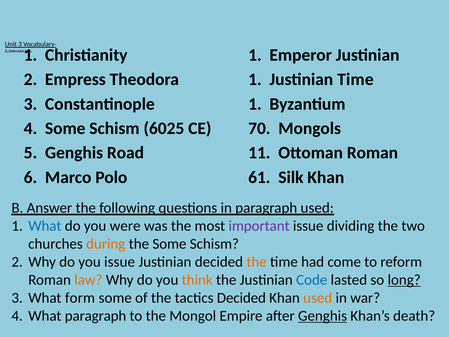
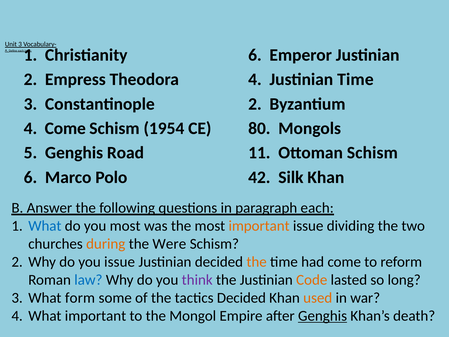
Christianity 1: 1 -> 6 (255, 55)
Theodora 1: 1 -> 4 (255, 79)
Constantinople 1: 1 -> 2 (255, 104)
4 Some: Some -> Come (65, 128)
6025: 6025 -> 1954 (164, 128)
70: 70 -> 80 (259, 128)
Ottoman Roman: Roman -> Schism (372, 153)
61: 61 -> 42 (259, 177)
paragraph used: used -> each (317, 208)
you were: were -> most (125, 226)
important colour: purple -> orange (259, 226)
the Some: Some -> Were (169, 244)
law colour: orange -> blue (88, 280)
think colour: orange -> purple (197, 280)
Code colour: blue -> orange (312, 280)
long underline: present -> none (404, 280)
What paragraph: paragraph -> important (96, 316)
